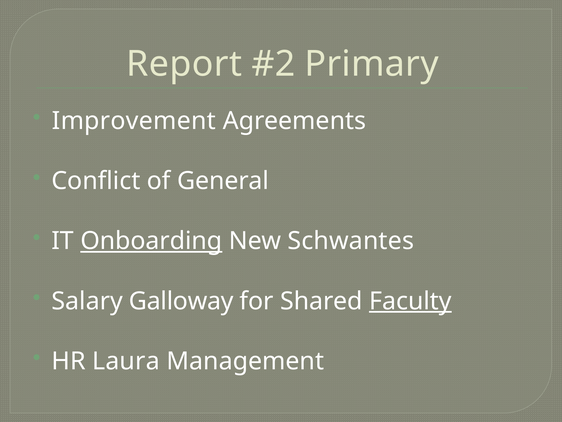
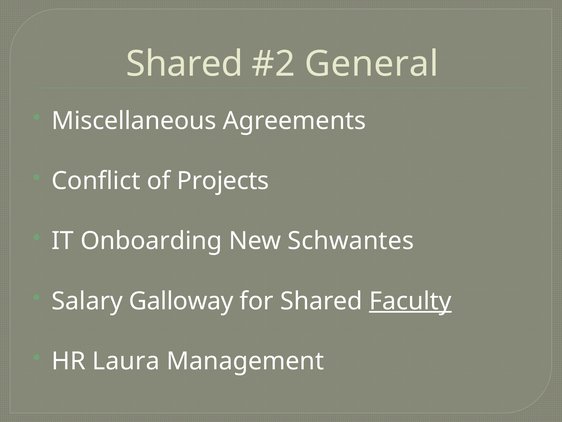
Report: Report -> Shared (184, 64)
Primary: Primary -> General (372, 64)
Improvement: Improvement -> Miscellaneous (134, 121)
General: General -> Projects (223, 181)
Onboarding underline: present -> none (151, 241)
